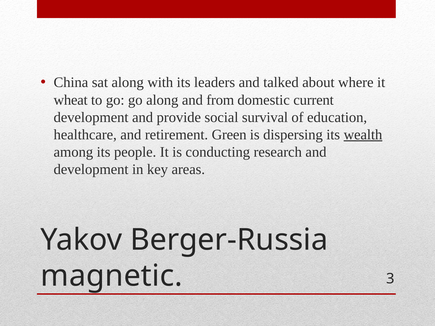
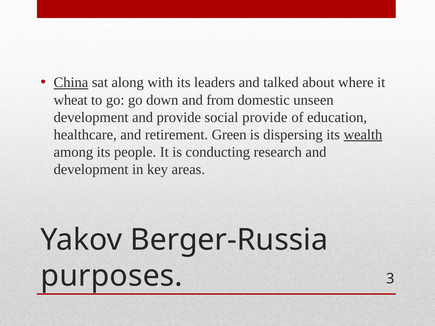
China underline: none -> present (71, 83)
go along: along -> down (162, 100)
current: current -> unseen (314, 100)
social survival: survival -> provide (265, 117)
magnetic: magnetic -> purposes (112, 276)
